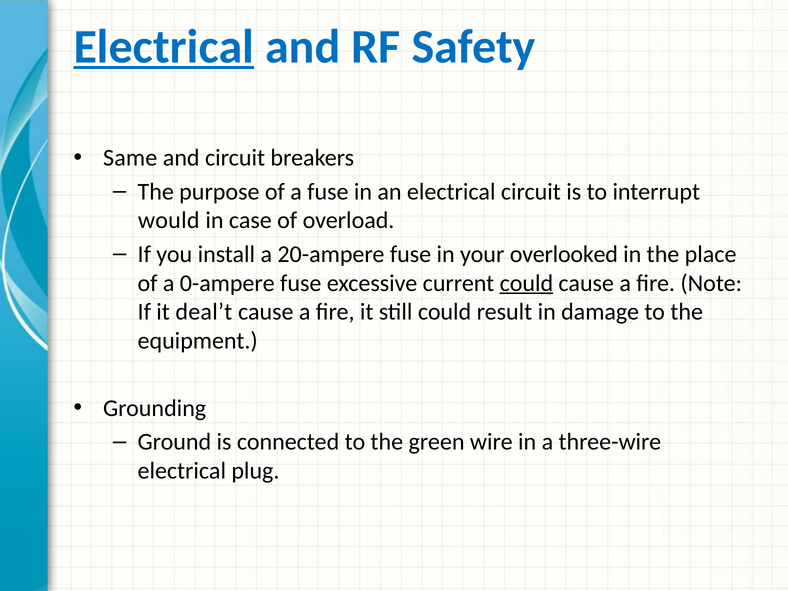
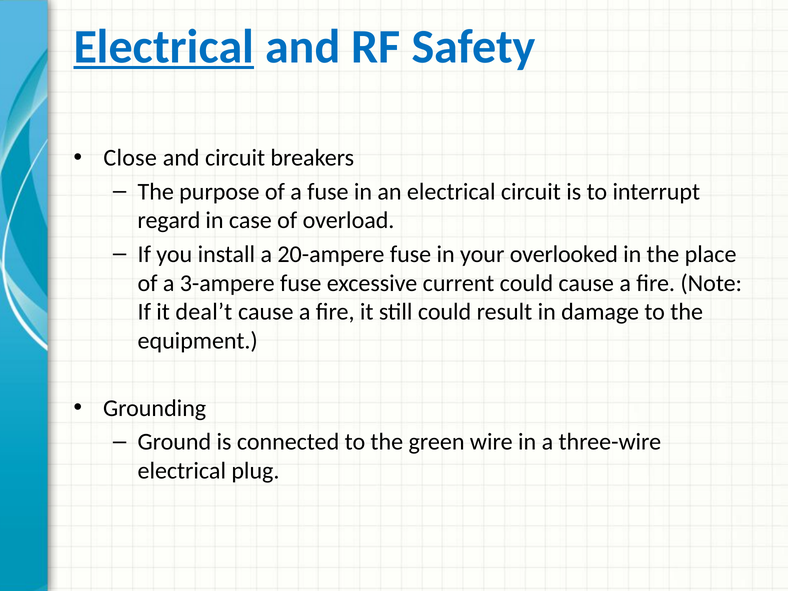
Same: Same -> Close (130, 158)
would: would -> regard (169, 221)
0-ampere: 0-ampere -> 3-ampere (227, 283)
could underline: present -> none (526, 283)
